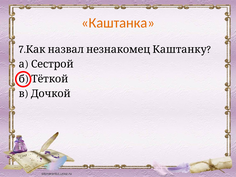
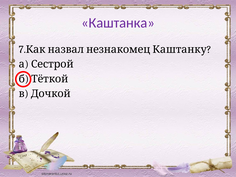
Каштанка colour: orange -> purple (118, 23)
